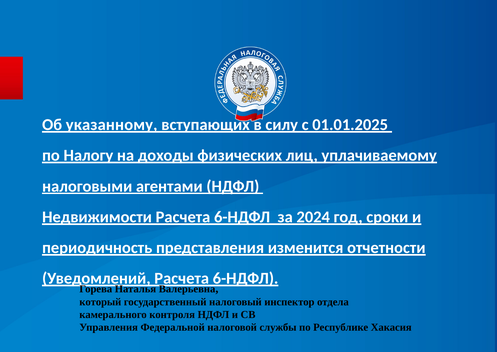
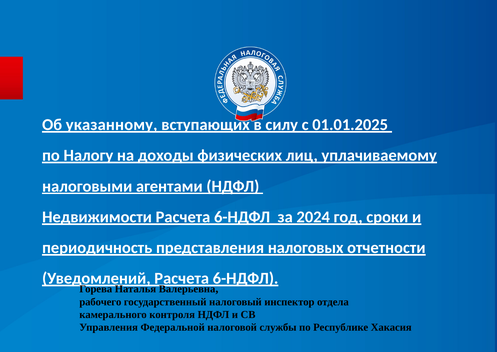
изменится: изменится -> налоговых (306, 247)
который: который -> рабочего (100, 301)
